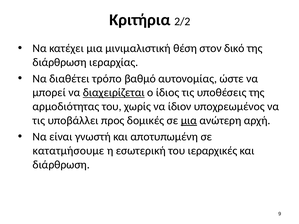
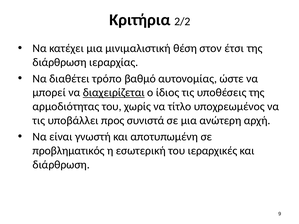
δικό: δικό -> έτσι (234, 48)
ίδιον: ίδιον -> τίτλο (180, 107)
δομικές: δομικές -> συνιστά (146, 121)
μια underline: present -> none (189, 121)
κατατμήσουμε: κατατμήσουμε -> προβληματικός (69, 151)
